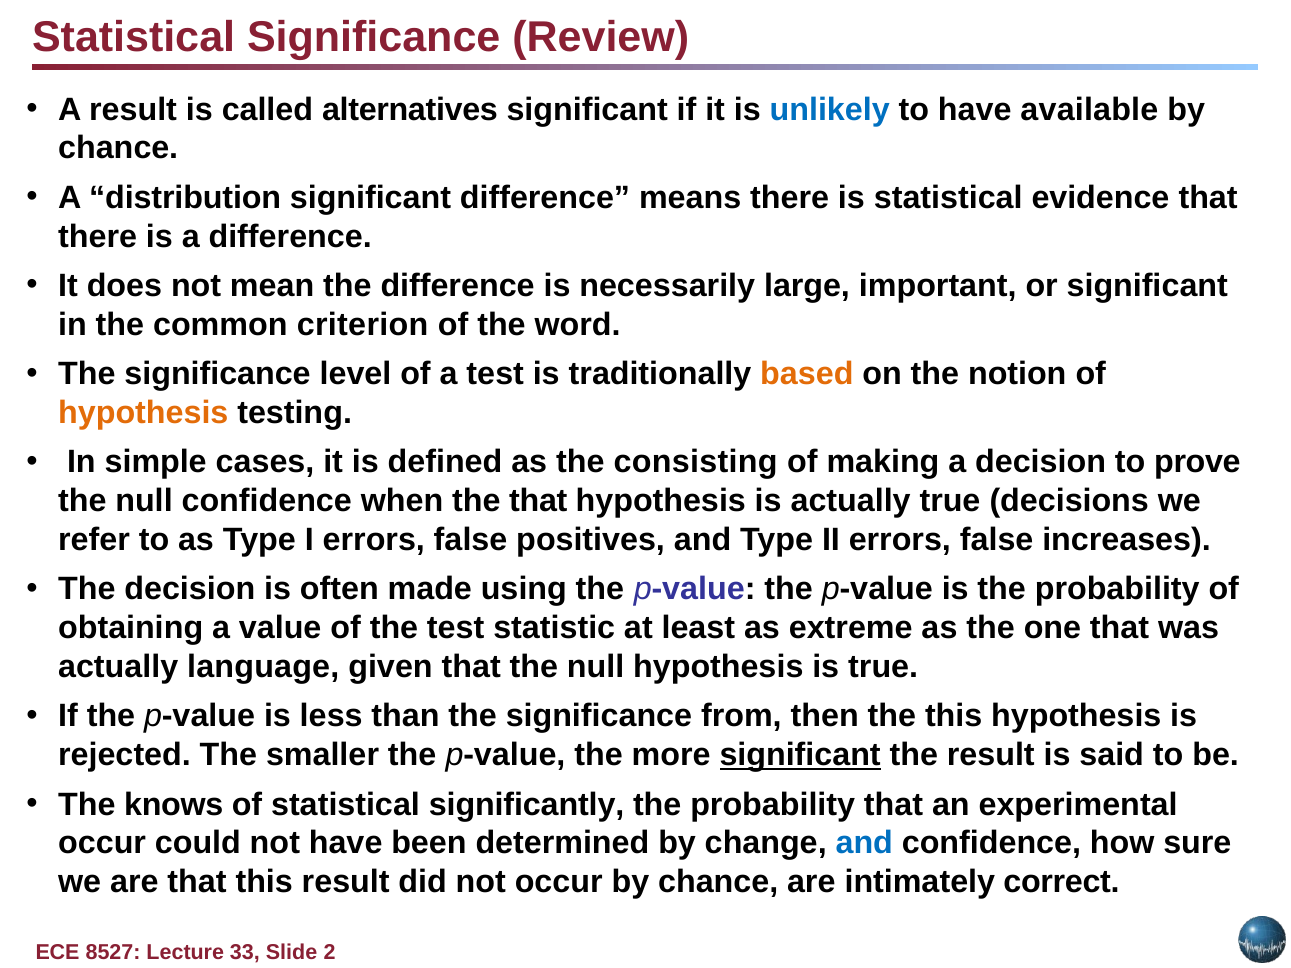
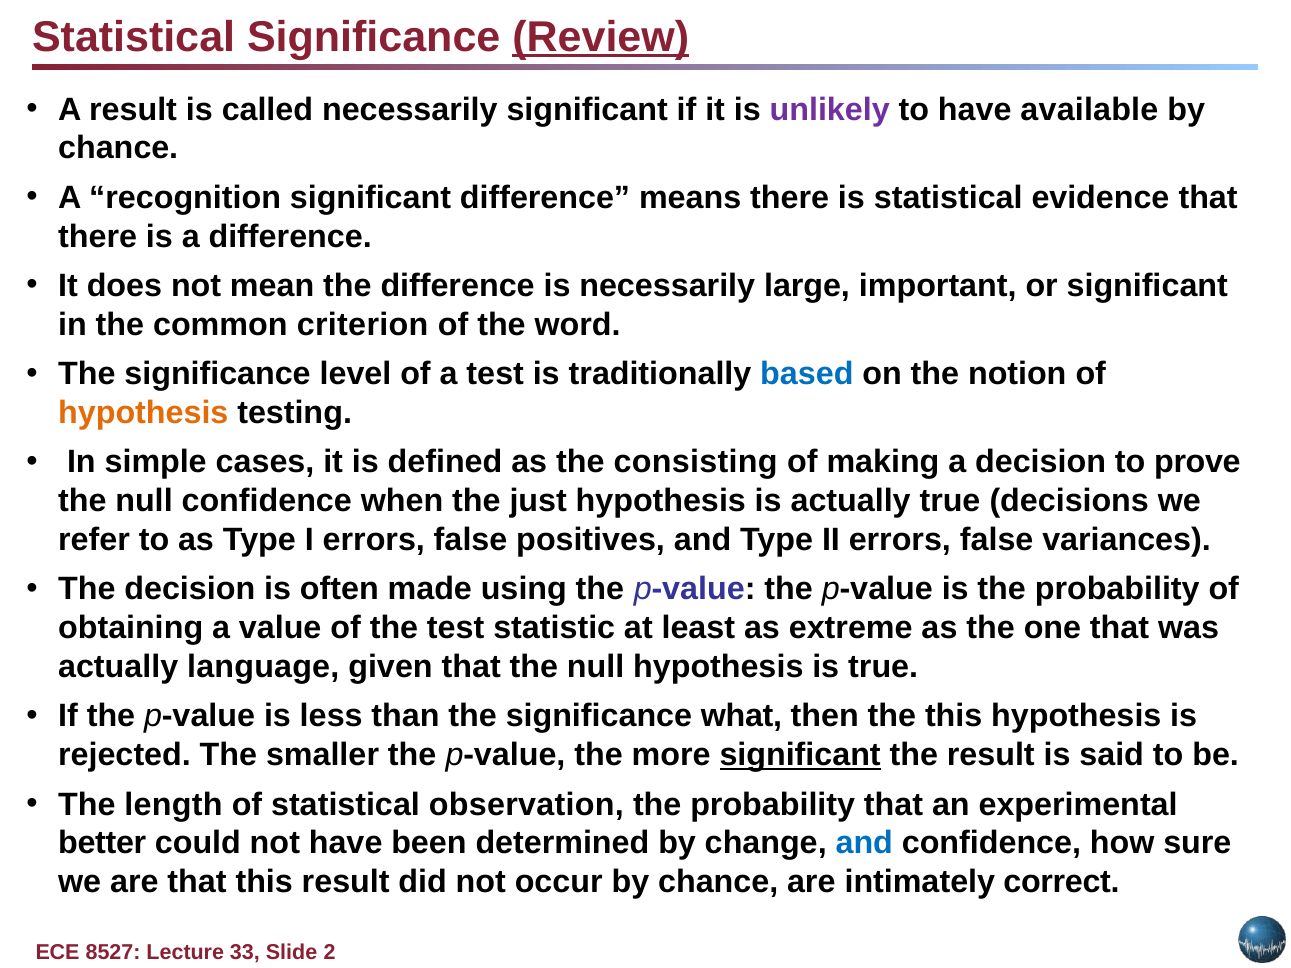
Review underline: none -> present (601, 37)
called alternatives: alternatives -> necessarily (410, 110)
unlikely colour: blue -> purple (830, 110)
distribution: distribution -> recognition (185, 198)
based colour: orange -> blue (807, 374)
the that: that -> just (538, 501)
increases: increases -> variances (1127, 540)
from: from -> what (742, 716)
knows: knows -> length (173, 805)
significantly: significantly -> observation (526, 805)
occur: occur -> better (102, 843)
